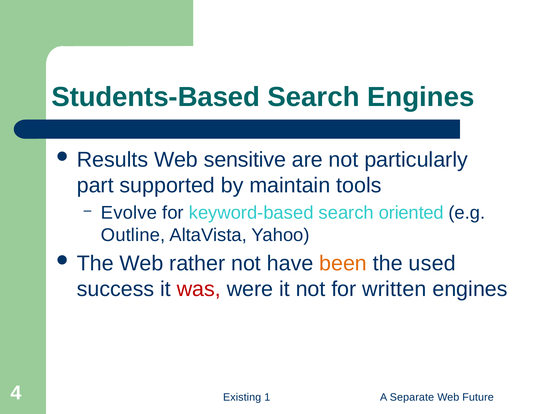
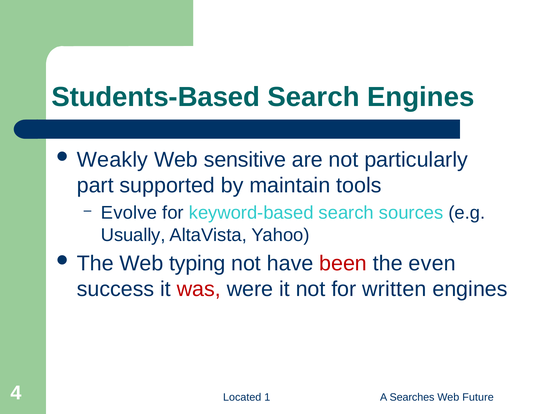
Results: Results -> Weakly (112, 160)
oriented: oriented -> sources (411, 213)
Outline: Outline -> Usually (133, 235)
rather: rather -> typing (197, 263)
been colour: orange -> red (343, 263)
used: used -> even (432, 263)
Existing: Existing -> Located (242, 397)
Separate: Separate -> Searches (412, 397)
